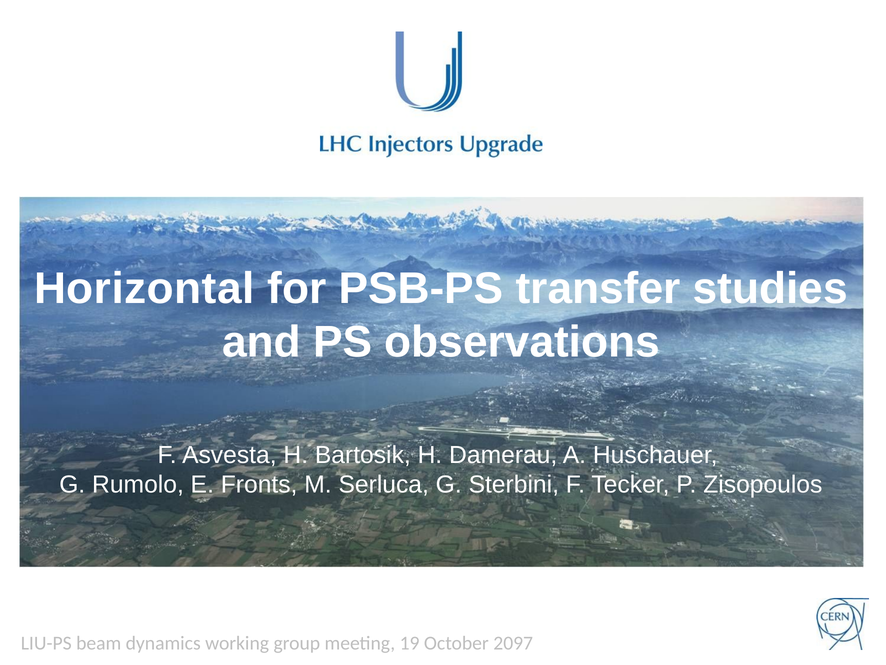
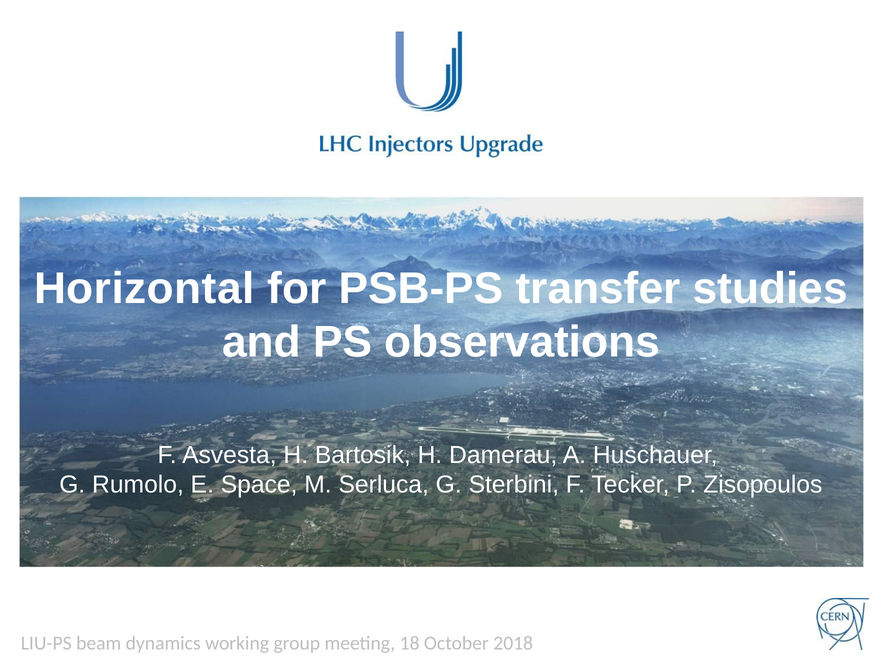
Fronts: Fronts -> Space (259, 484)
19: 19 -> 18 (410, 643)
2097: 2097 -> 2018 (513, 643)
